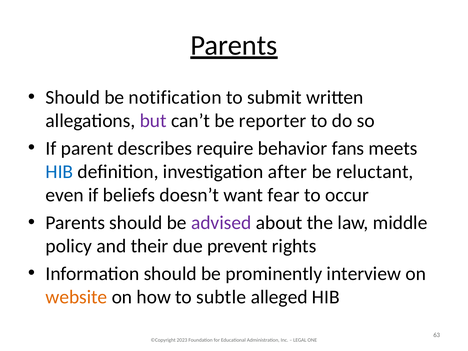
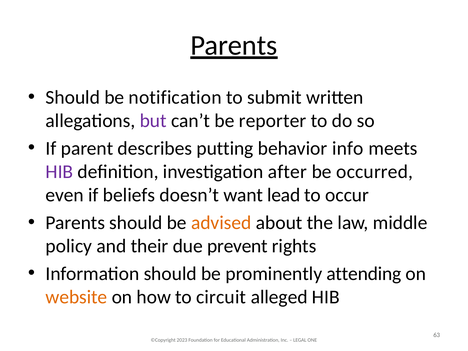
require: require -> putting (225, 148)
fans: fans -> info (348, 148)
HIB colour: blue -> purple (59, 172)
reluctant: reluctant -> occurred (375, 172)
fear: fear -> lead (284, 195)
advised colour: purple -> orange (221, 223)
interview: interview -> attending (364, 274)
subtle: subtle -> circuit (221, 297)
